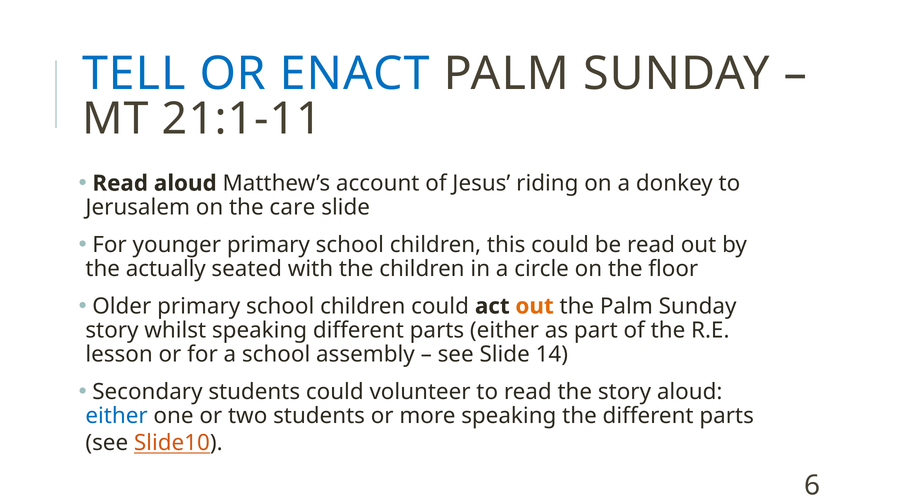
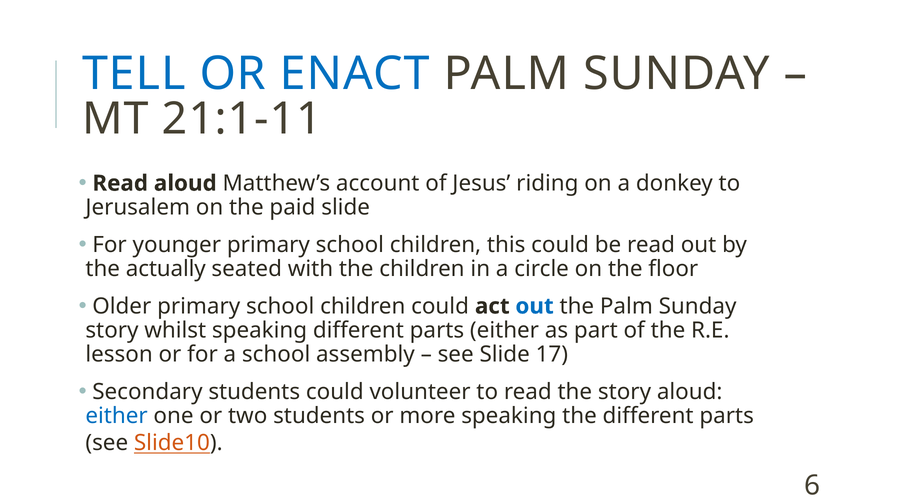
care: care -> paid (292, 208)
out colour: orange -> blue (535, 307)
14: 14 -> 17 (552, 355)
